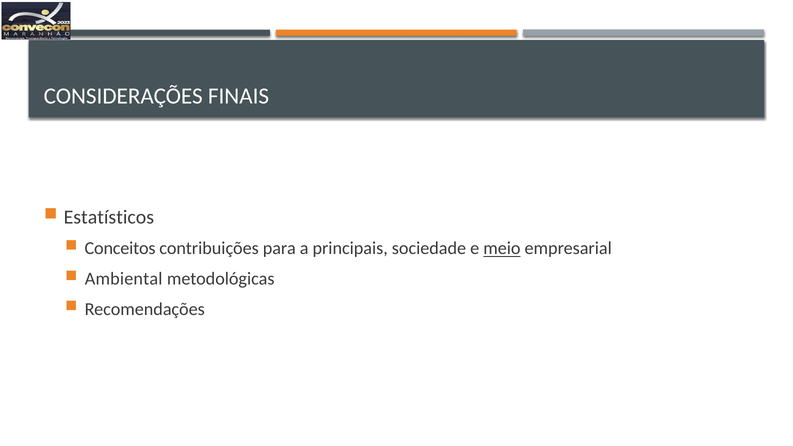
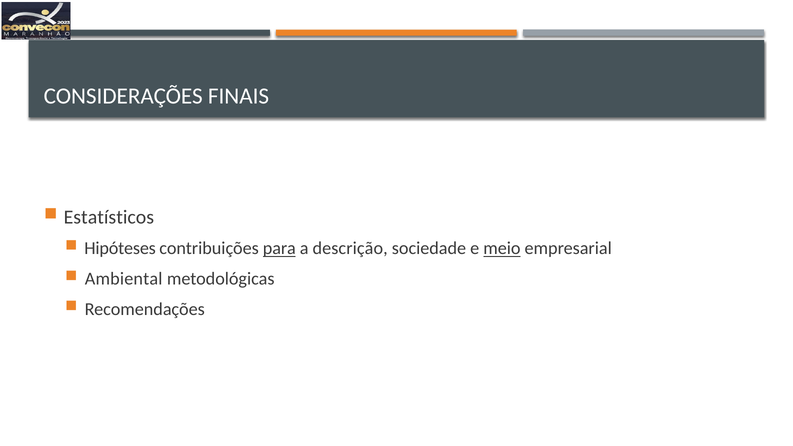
Conceitos: Conceitos -> Hipóteses (120, 249)
para underline: none -> present (279, 249)
principais: principais -> descrição (350, 249)
